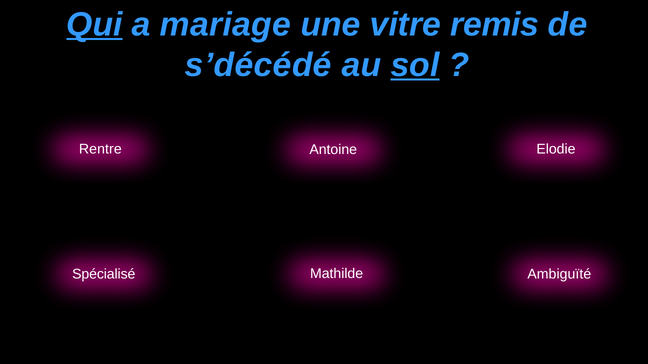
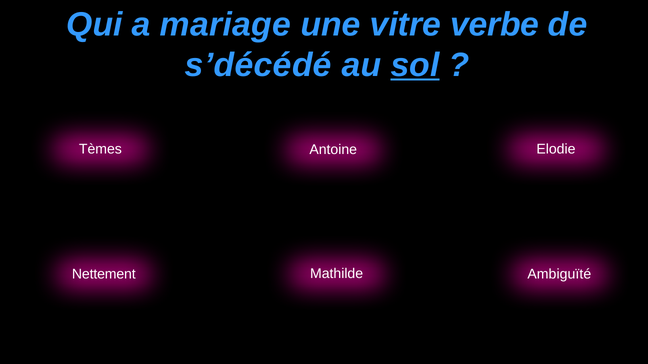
Qui underline: present -> none (94, 25)
remis: remis -> verbe (495, 25)
Rentre: Rentre -> Tèmes (100, 149)
Spécialisé: Spécialisé -> Nettement (104, 275)
